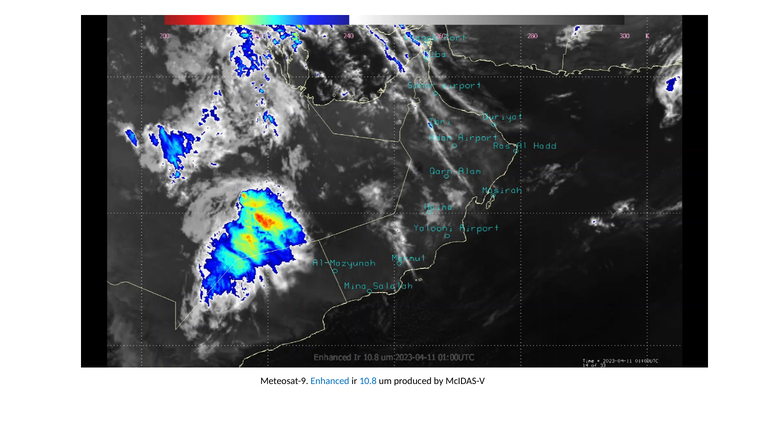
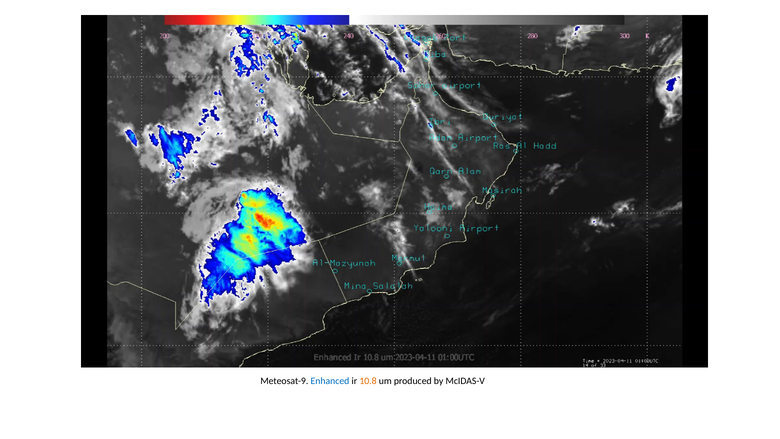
10.8 colour: blue -> orange (368, 381)
